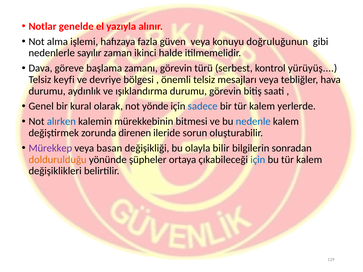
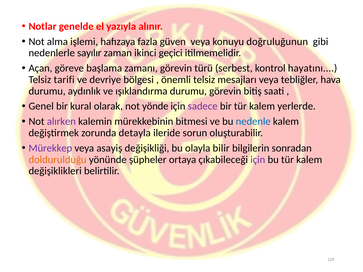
halde: halde -> geçici (171, 53)
Dava: Dava -> Açan (40, 68)
yürüyüş: yürüyüş -> hayatını (313, 68)
keyfi: keyfi -> tarifi (64, 80)
sadece colour: blue -> purple (203, 106)
alırken colour: blue -> purple (61, 122)
direnen: direnen -> detayla (135, 133)
basan: basan -> asayiş (109, 148)
için colour: blue -> purple (258, 160)
